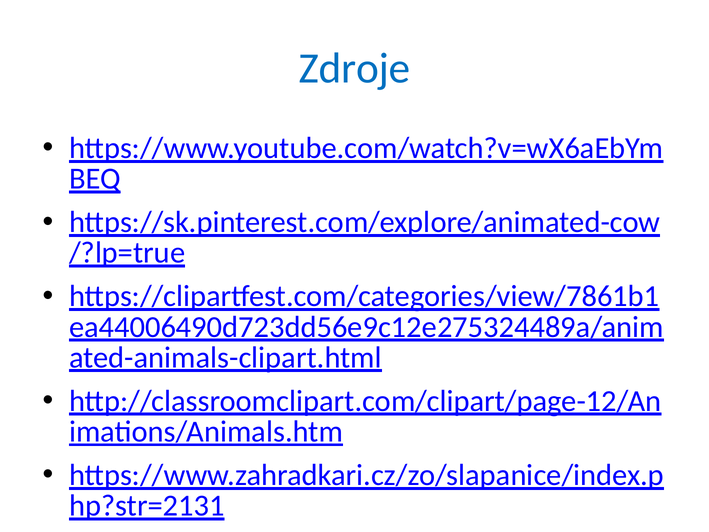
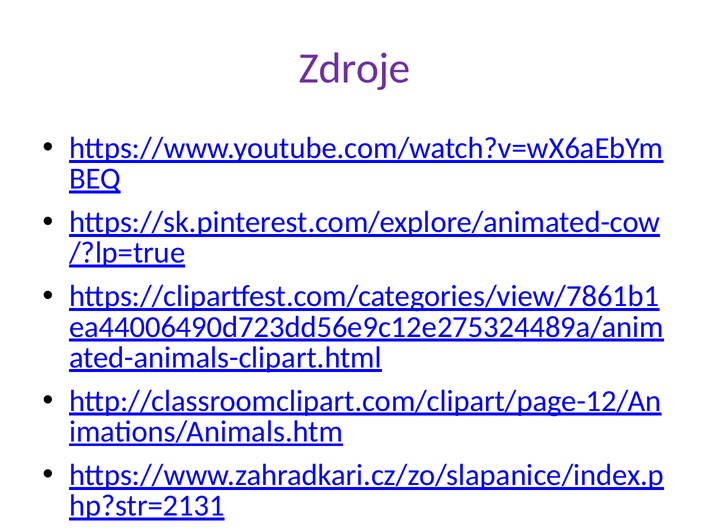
Zdroje colour: blue -> purple (354, 69)
